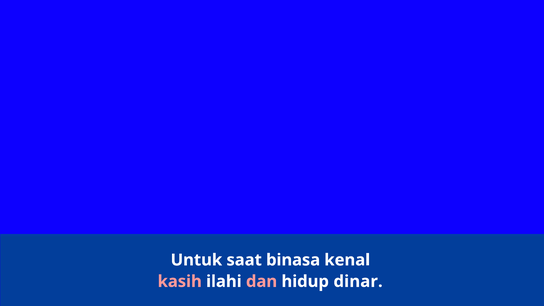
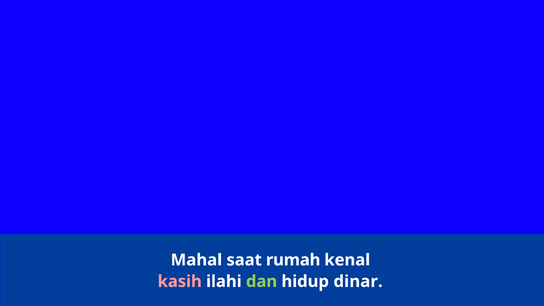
Untuk: Untuk -> Mahal (196, 260)
binasa: binasa -> rumah (293, 260)
dan colour: pink -> light green (262, 281)
